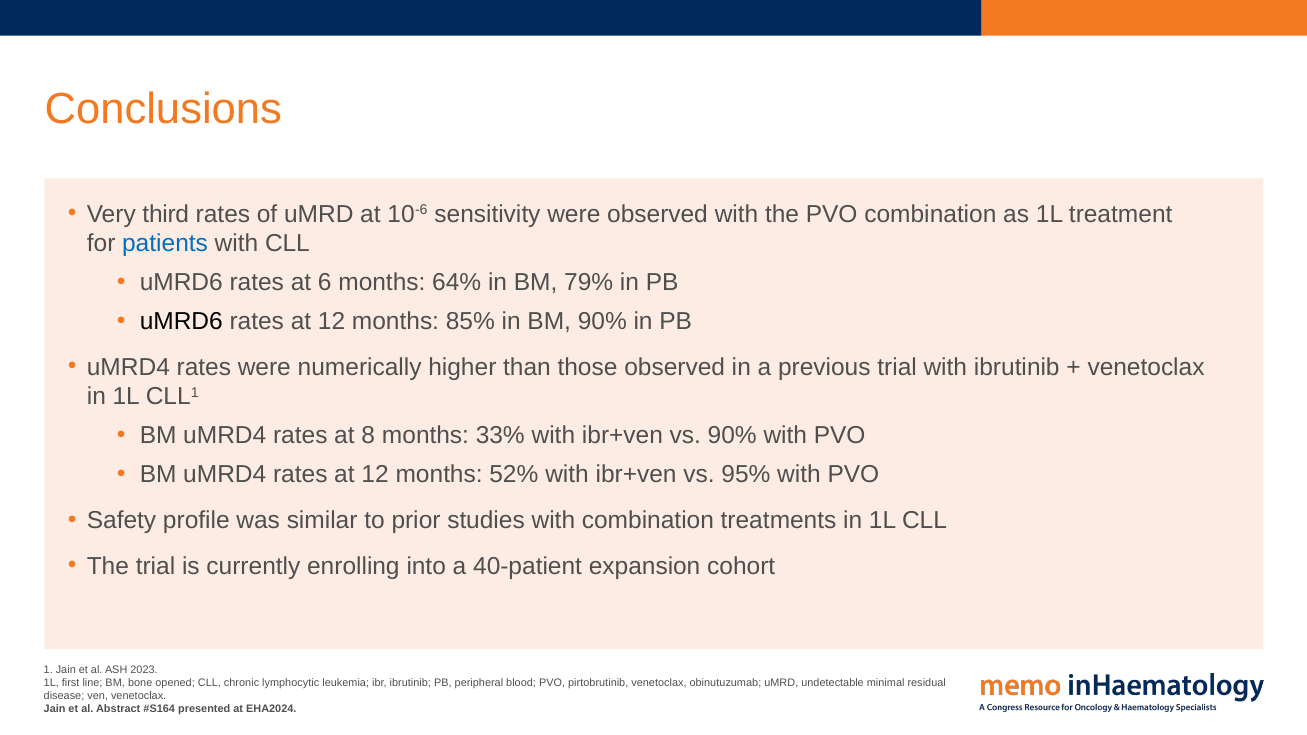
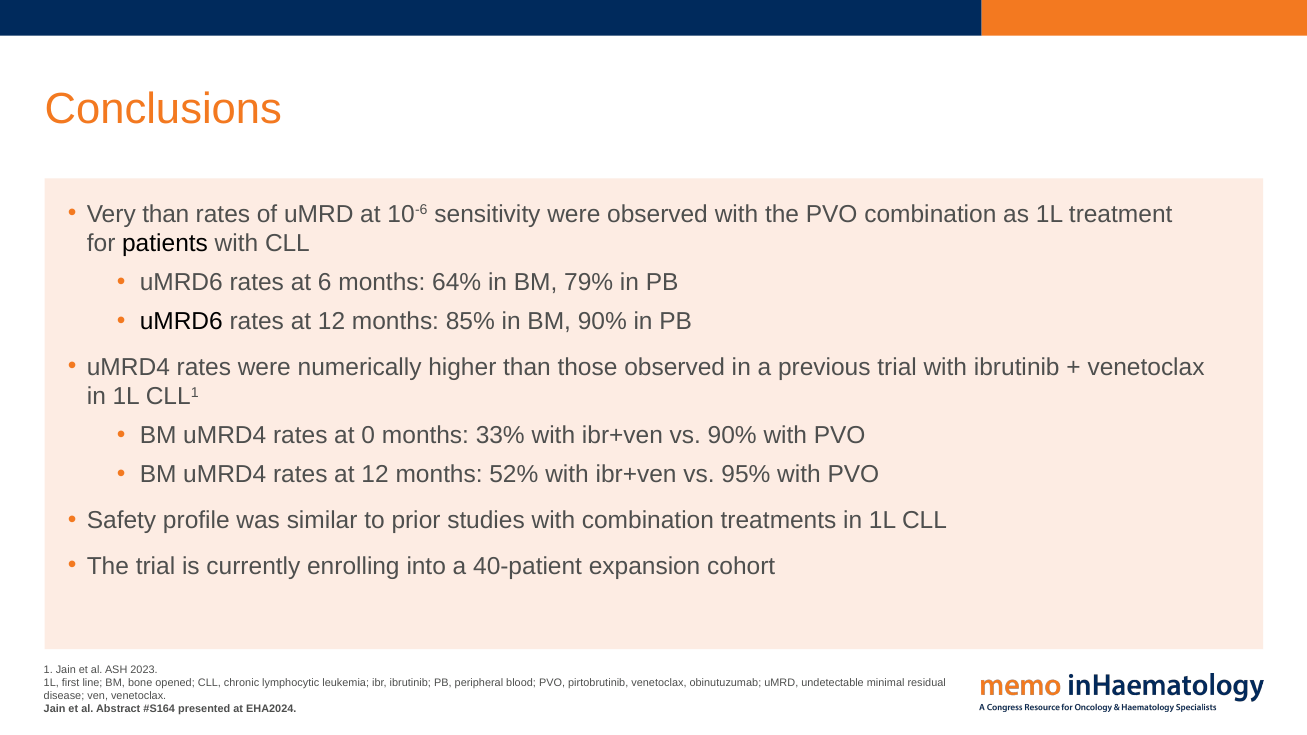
Very third: third -> than (166, 214)
patients colour: blue -> black (165, 244)
8: 8 -> 0 (368, 436)
